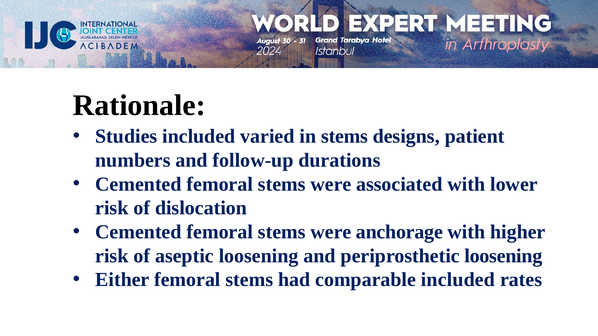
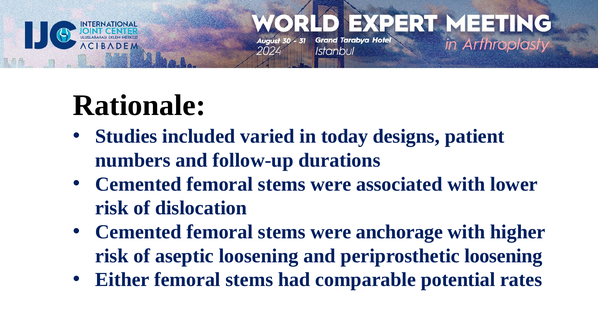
in stems: stems -> today (345, 136)
comparable included: included -> potential (458, 280)
